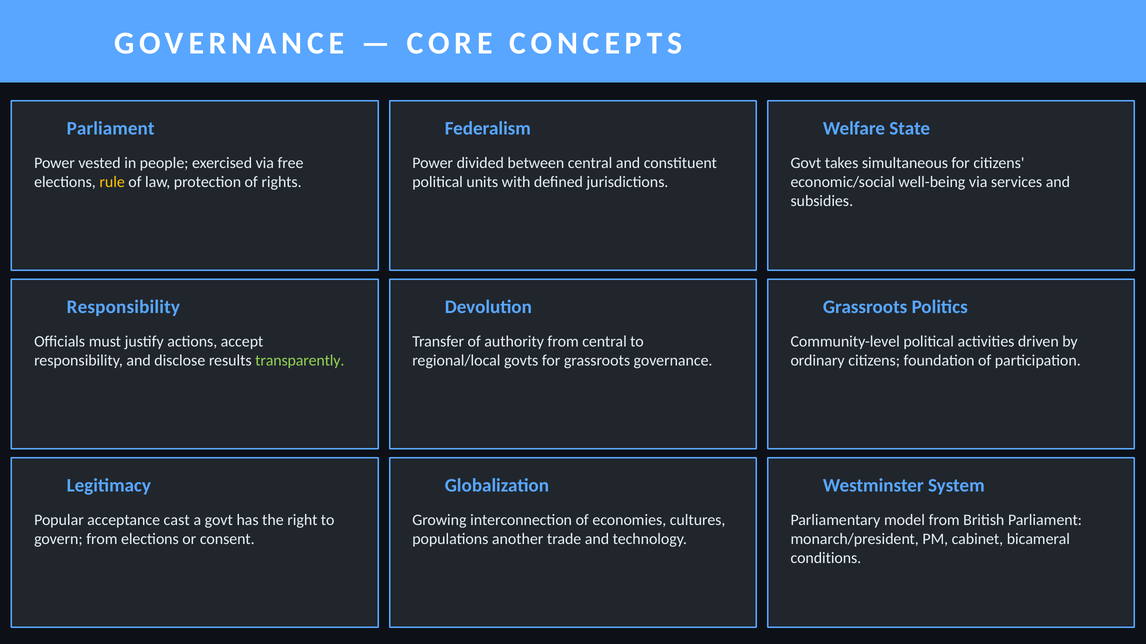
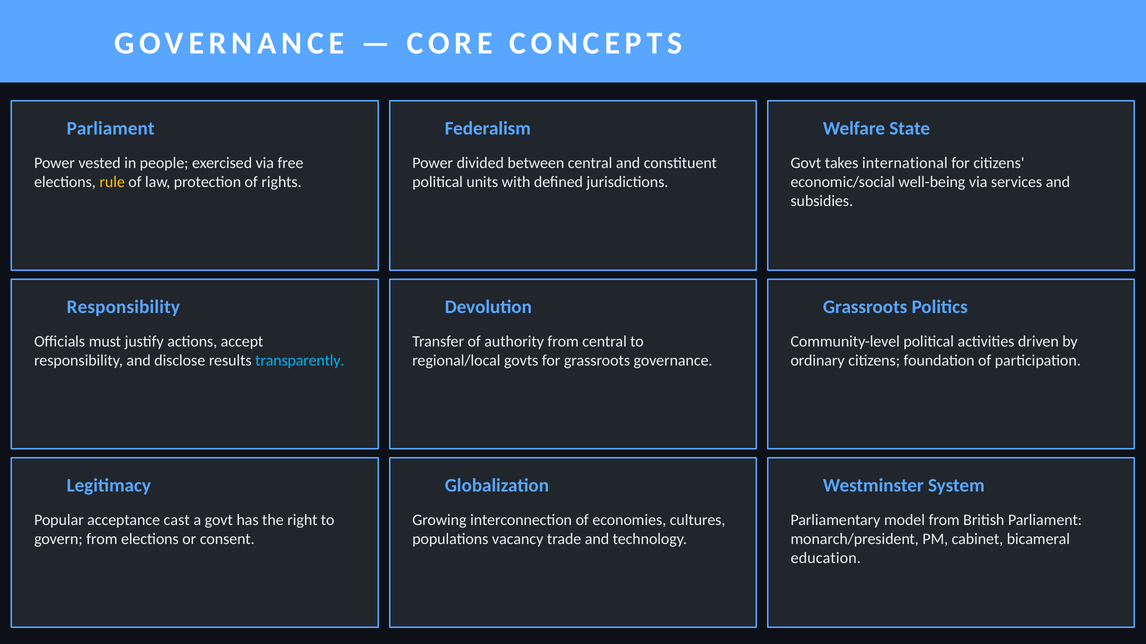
simultaneous: simultaneous -> international (905, 163)
transparently colour: light green -> light blue (300, 361)
another: another -> vacancy (518, 540)
conditions: conditions -> education (826, 559)
